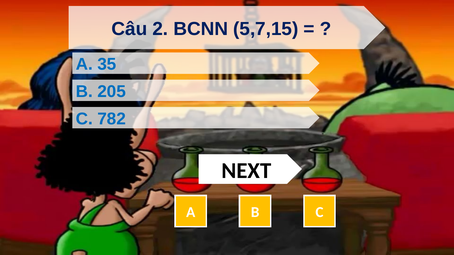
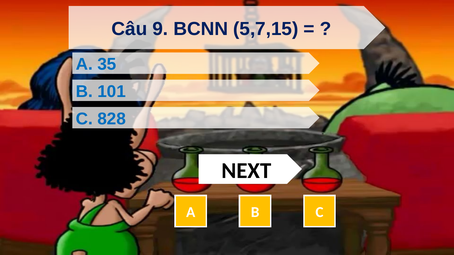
2: 2 -> 9 (160, 29)
205: 205 -> 101 (112, 92)
782: 782 -> 828 (112, 119)
